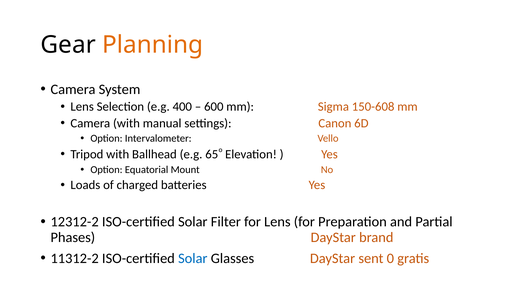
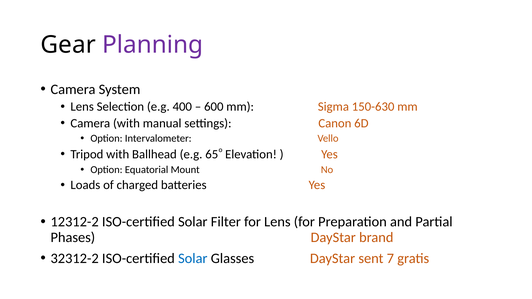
Planning colour: orange -> purple (153, 45)
150-608: 150-608 -> 150-630 (373, 107)
11312-2: 11312-2 -> 32312-2 (75, 259)
0: 0 -> 7 (390, 259)
